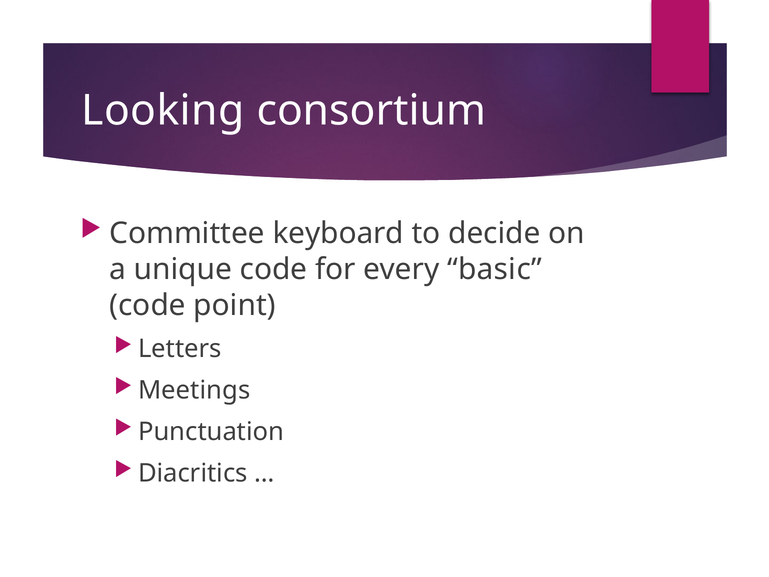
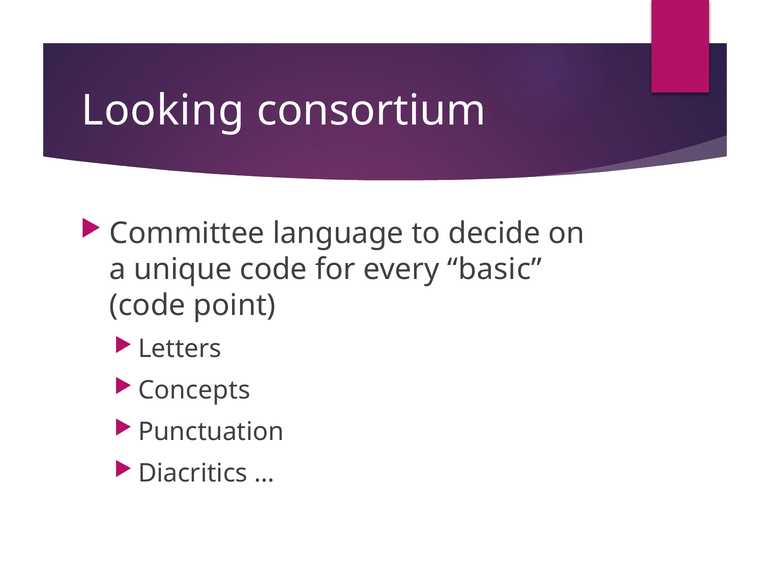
keyboard: keyboard -> language (338, 233)
Meetings: Meetings -> Concepts (194, 390)
